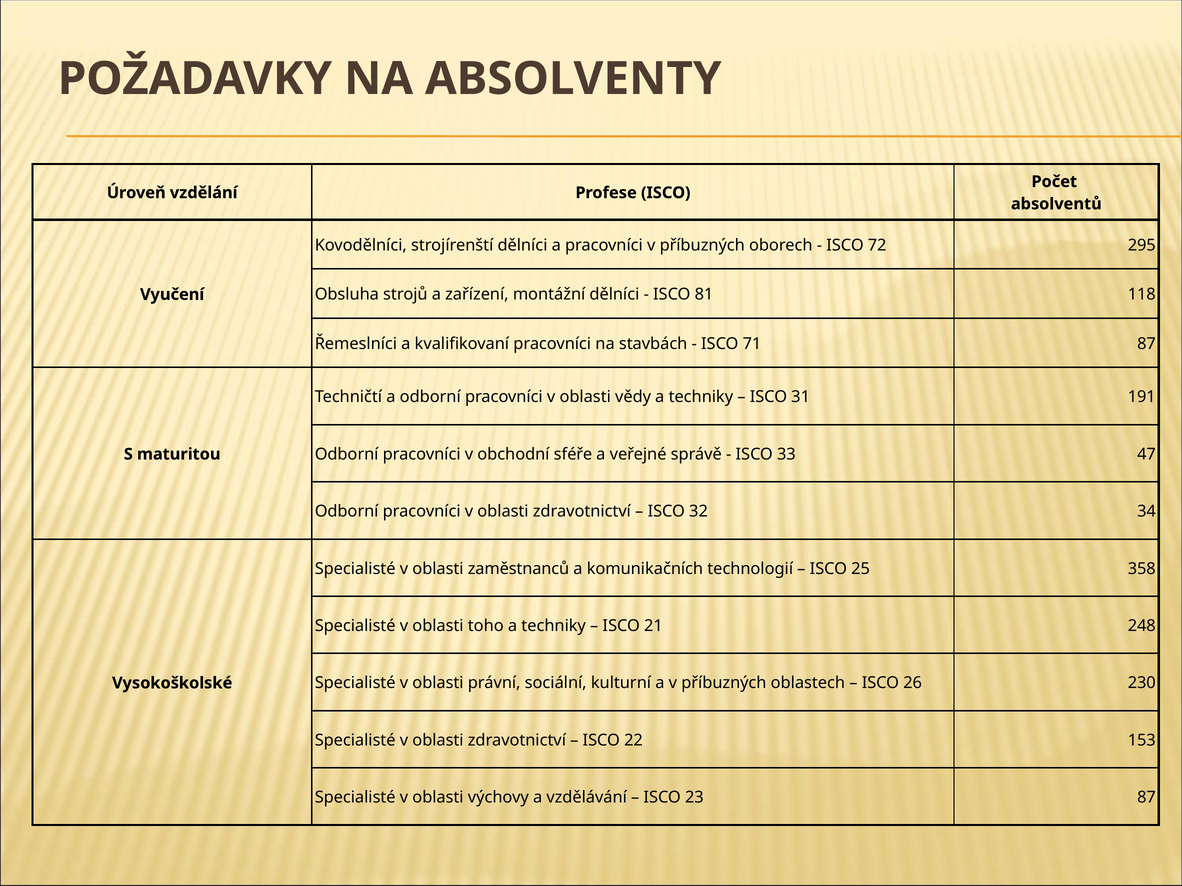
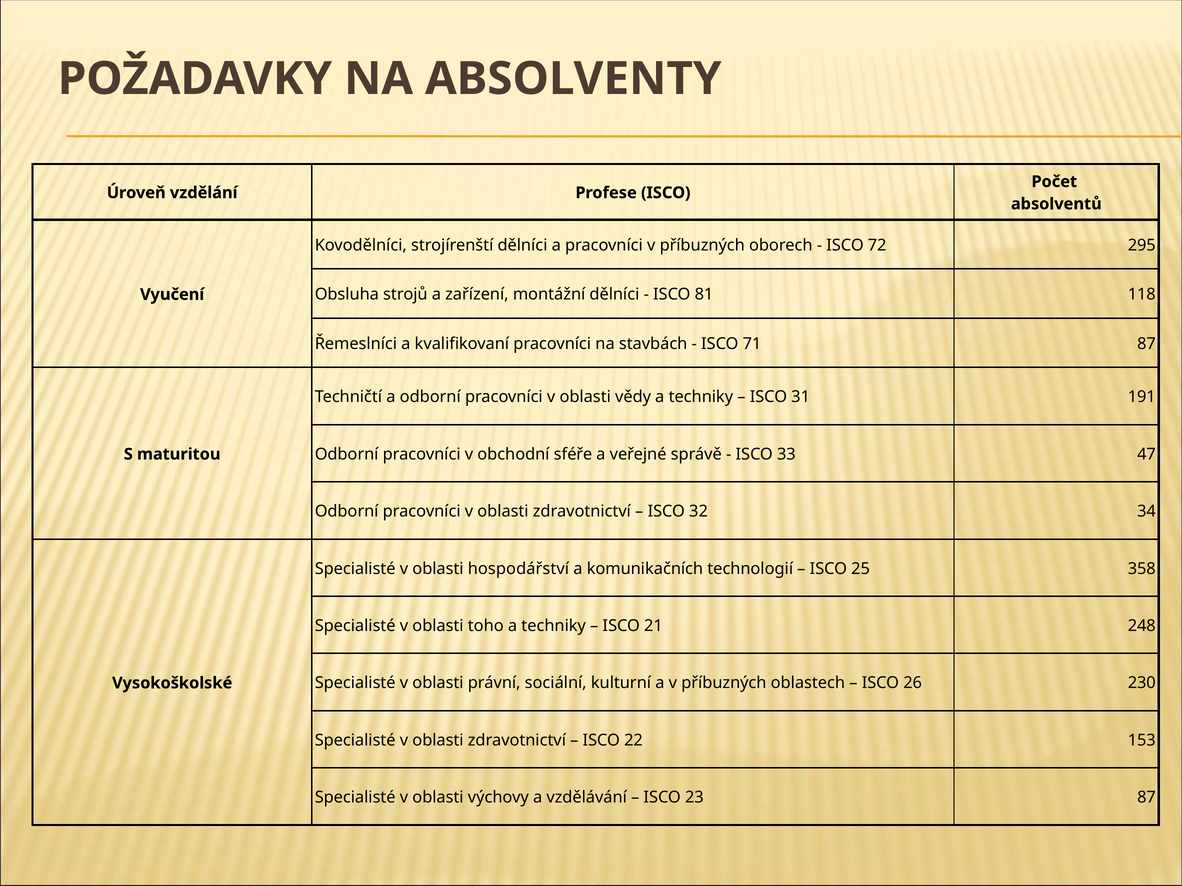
zaměstnanců: zaměstnanců -> hospodářství (518, 569)
